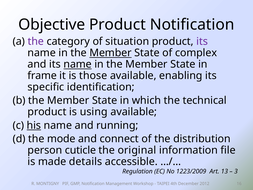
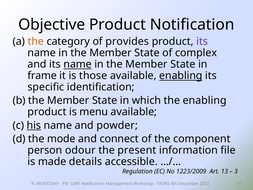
the colour: purple -> orange (36, 41)
situation: situation -> provides (127, 41)
Member underline: present -> none (111, 53)
enabling underline: none -> present (181, 76)
the technical: technical -> enabling (205, 100)
using: using -> menu (94, 112)
running: running -> powder (117, 125)
distribution: distribution -> component (202, 139)
cuticle: cuticle -> odour (80, 150)
original: original -> present (137, 150)
